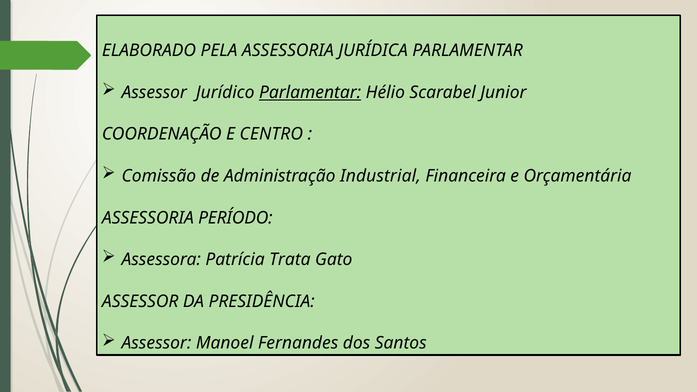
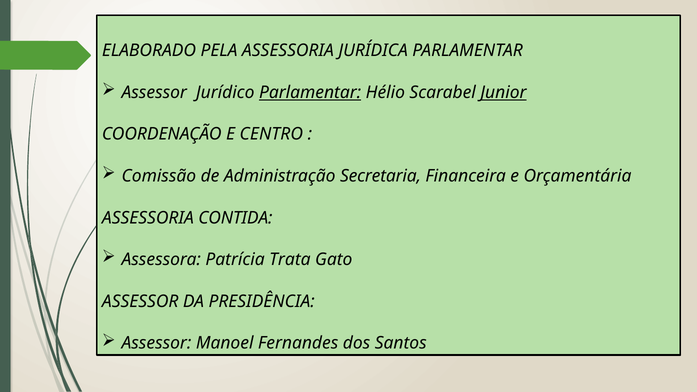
Junior underline: none -> present (503, 92)
Industrial: Industrial -> Secretaria (381, 176)
PERÍODO: PERÍODO -> CONTIDA (235, 218)
